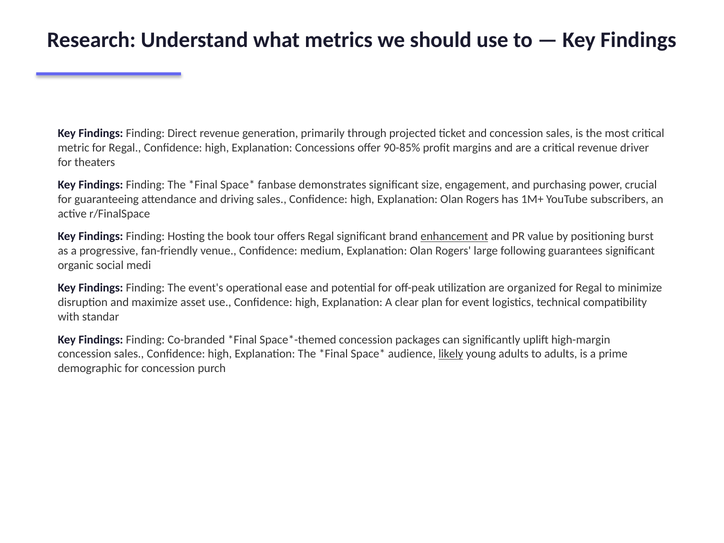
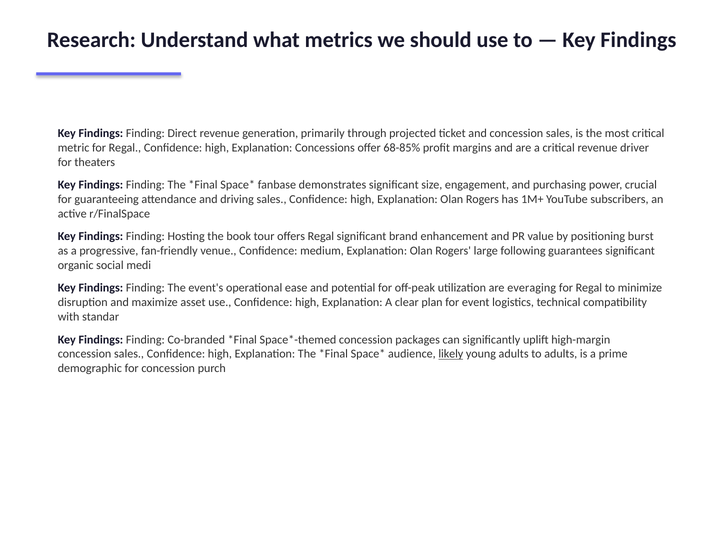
90-85%: 90-85% -> 68-85% (402, 148)
enhancement underline: present -> none (454, 237)
organized: organized -> everaging (532, 288)
